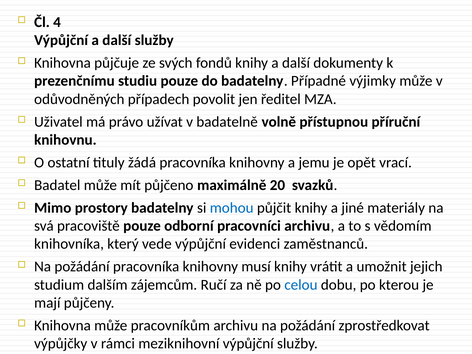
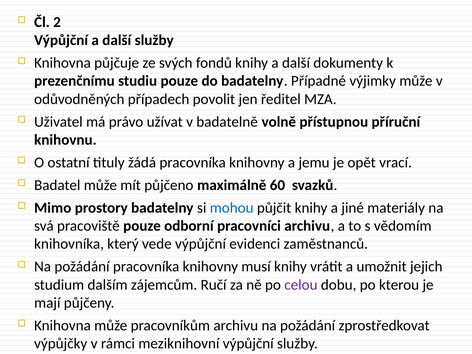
4: 4 -> 2 (57, 22)
20: 20 -> 60 (277, 185)
celou colour: blue -> purple (301, 285)
